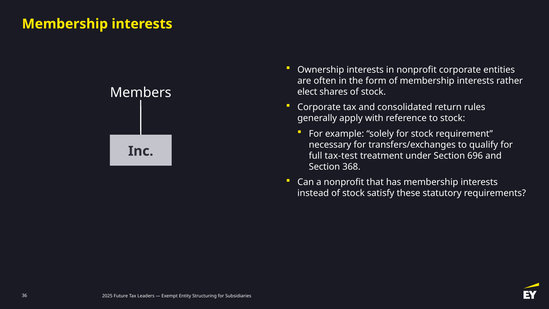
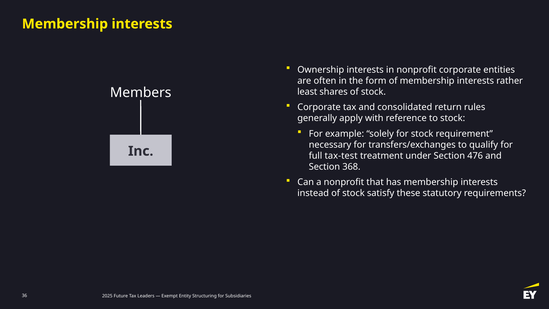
elect: elect -> least (307, 92)
696: 696 -> 476 (475, 156)
